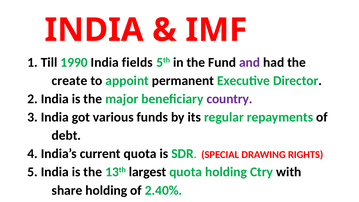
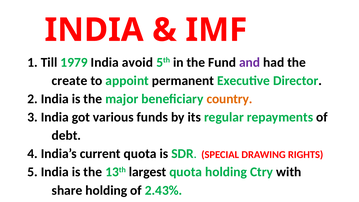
1990: 1990 -> 1979 (74, 62)
fields: fields -> avoid (137, 62)
country colour: purple -> orange (229, 99)
2.40%: 2.40% -> 2.43% (164, 190)
